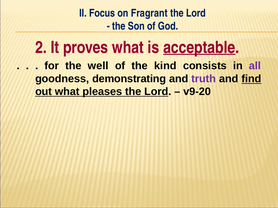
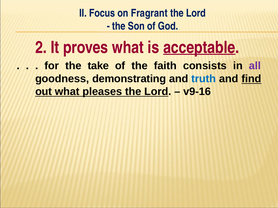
well: well -> take (98, 66)
kind: kind -> faith (165, 66)
truth colour: purple -> blue (204, 79)
v9-20: v9-20 -> v9-16 (197, 92)
